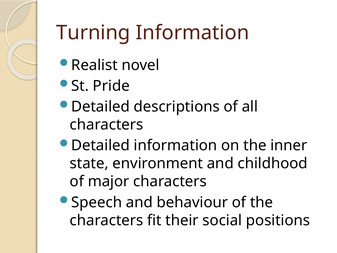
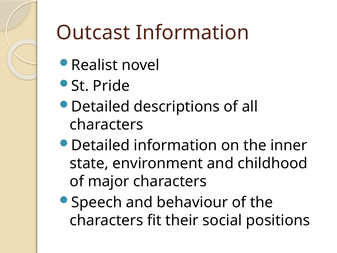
Turning: Turning -> Outcast (93, 33)
